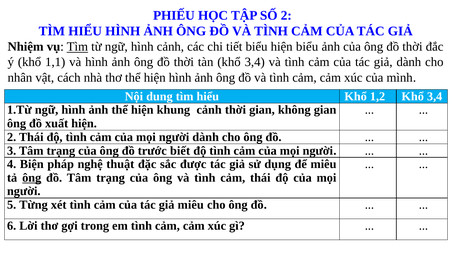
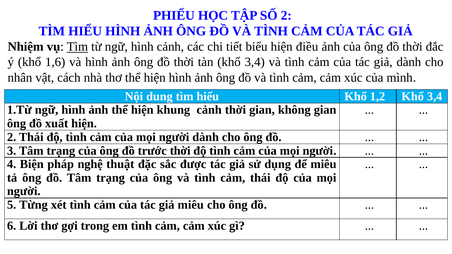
hiện biểu: biểu -> điều (307, 47)
1,1: 1,1 -> 1,6 (55, 62)
trước biết: biết -> thời (180, 151)
ông underline: present -> none (32, 178)
